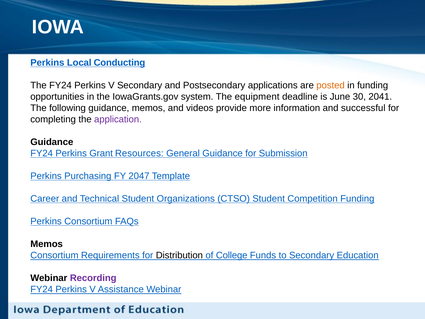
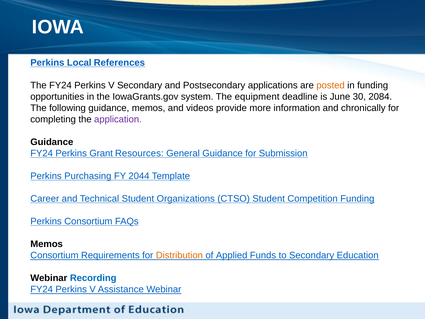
Conducting: Conducting -> References (119, 63)
2041: 2041 -> 2084 (380, 97)
successful: successful -> chronically (363, 108)
2047: 2047 -> 2044 (139, 176)
Distribution colour: black -> orange (179, 255)
College: College -> Applied (232, 255)
Recording colour: purple -> blue (93, 278)
